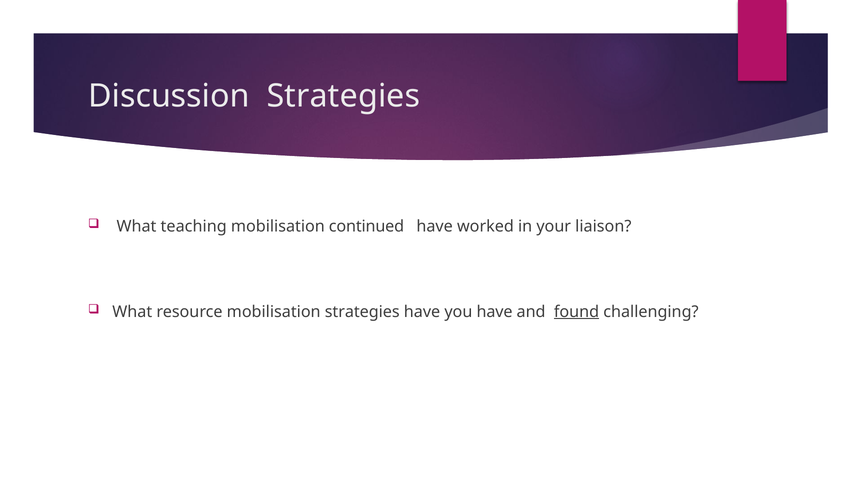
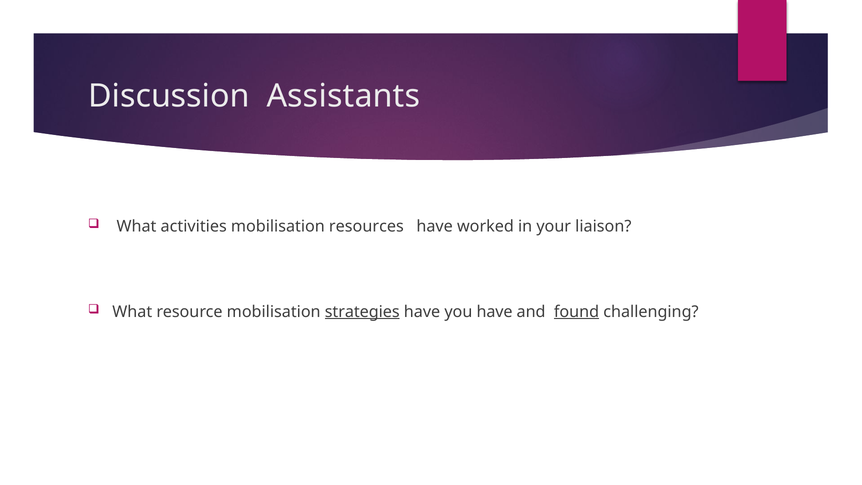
Discussion Strategies: Strategies -> Assistants (343, 96)
teaching: teaching -> activities (194, 227)
continued: continued -> resources (366, 227)
strategies underline: none -> present (362, 312)
